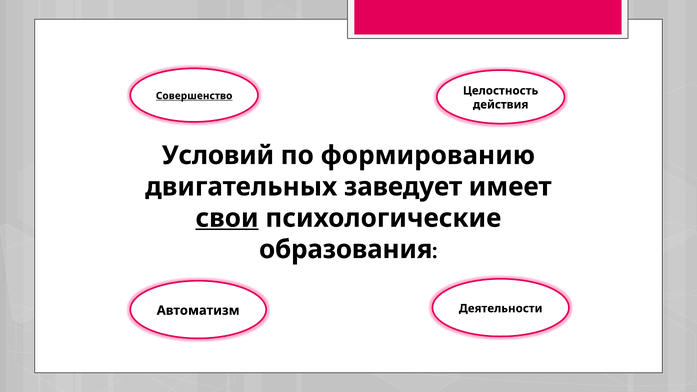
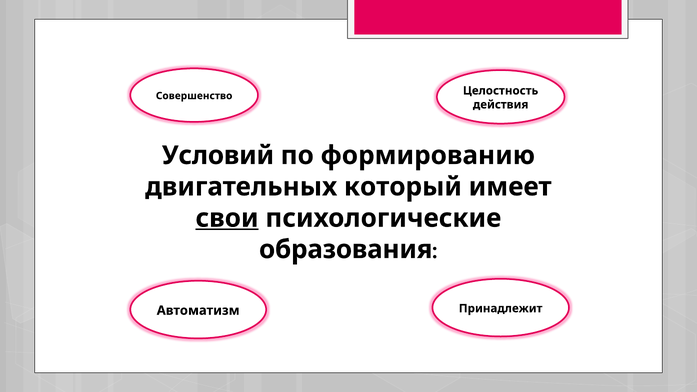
Совершенство underline: present -> none (194, 96)
заведует: заведует -> который (403, 187)
Деятельности: Деятельности -> Принадлежит (501, 308)
